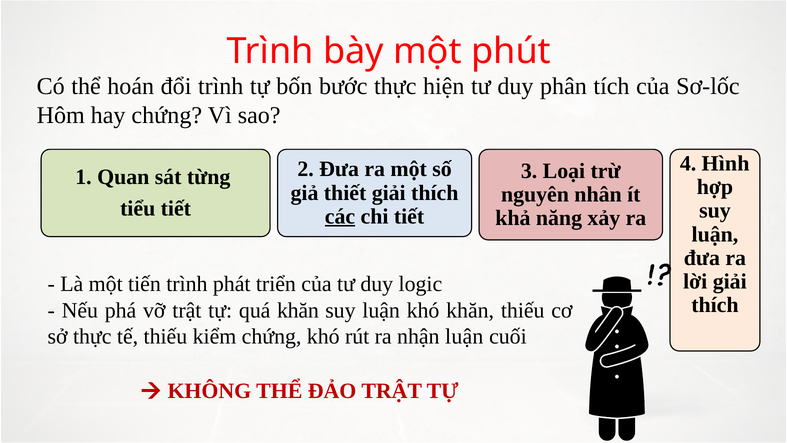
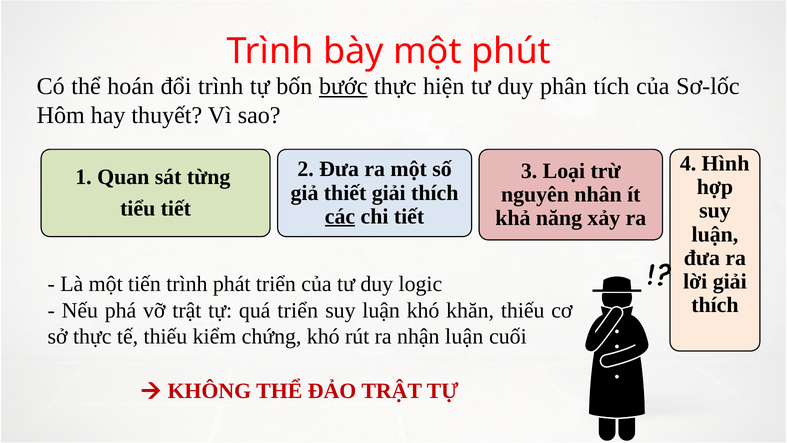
bước underline: none -> present (343, 86)
hay chứng: chứng -> thuyết (167, 115)
quá khăn: khăn -> triển (298, 310)
